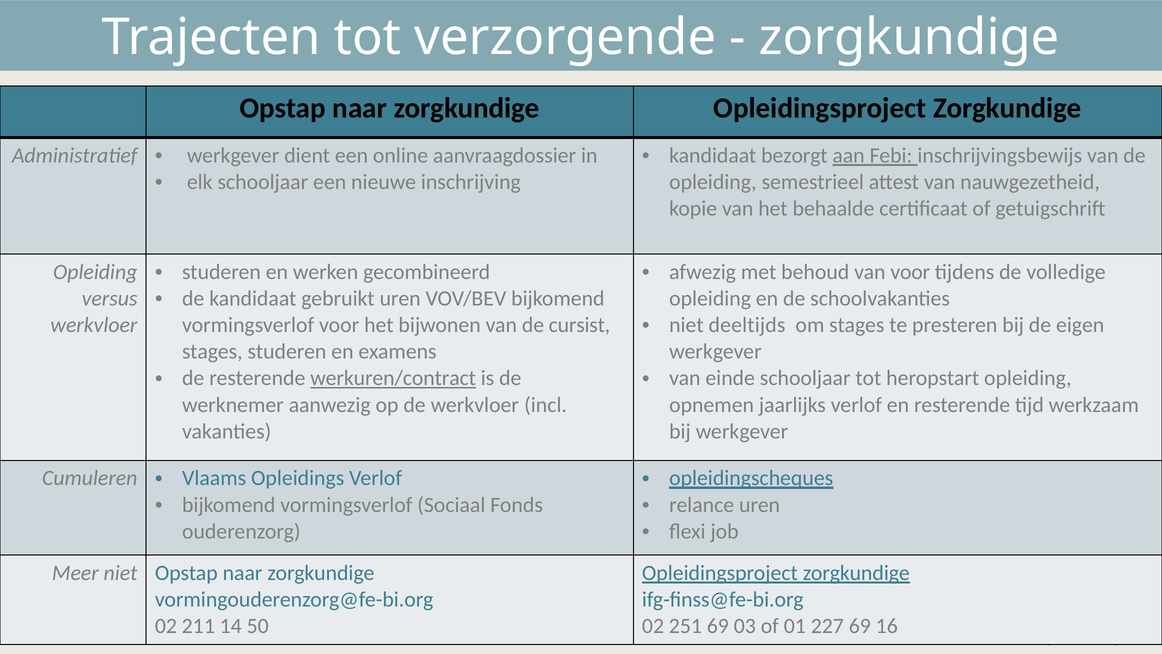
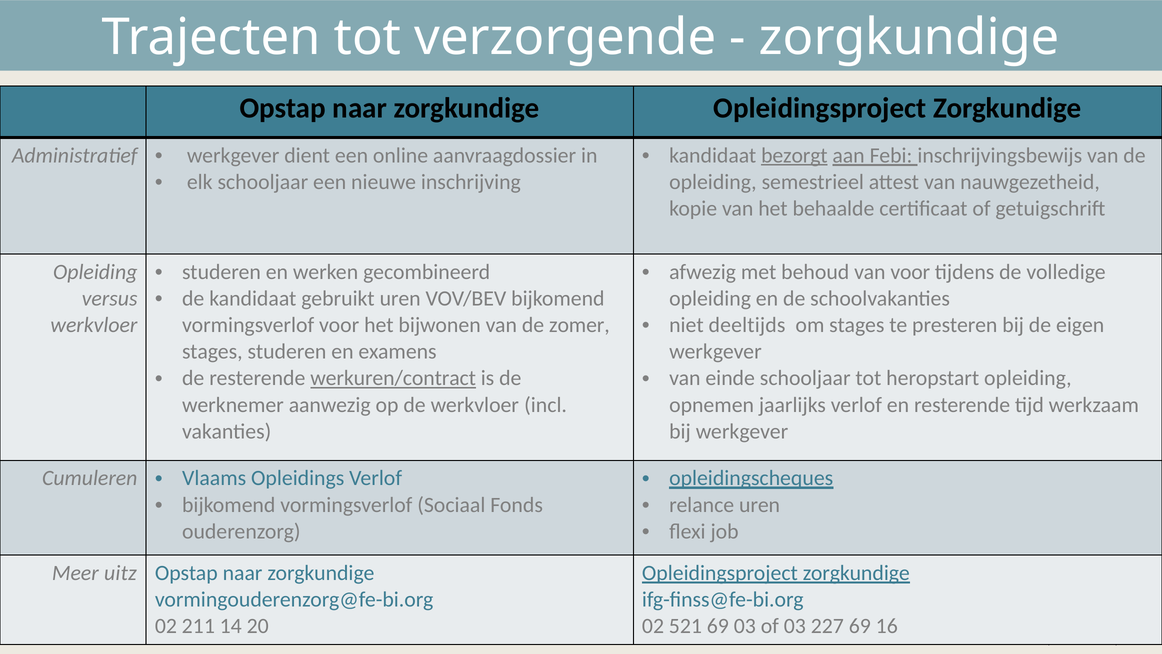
bezorgt underline: none -> present (794, 155)
cursist: cursist -> zomer (579, 325)
Meer niet: niet -> uitz (120, 573)
50: 50 -> 20 (258, 626)
251: 251 -> 521 (685, 626)
of 01: 01 -> 03 (795, 626)
